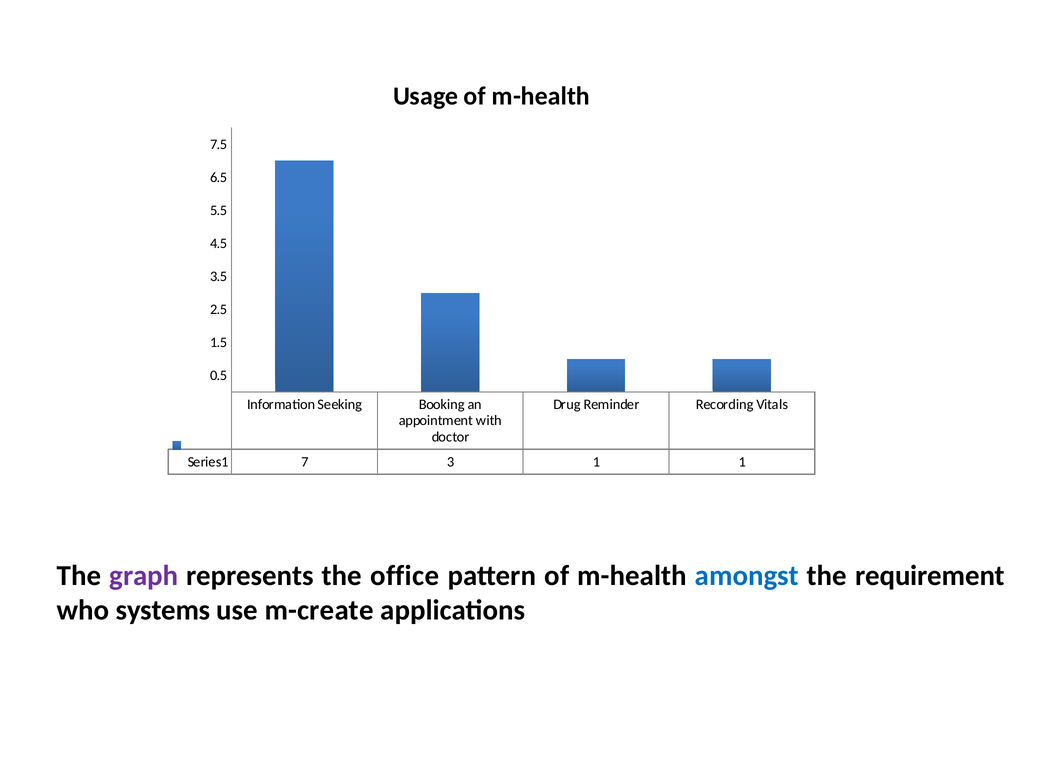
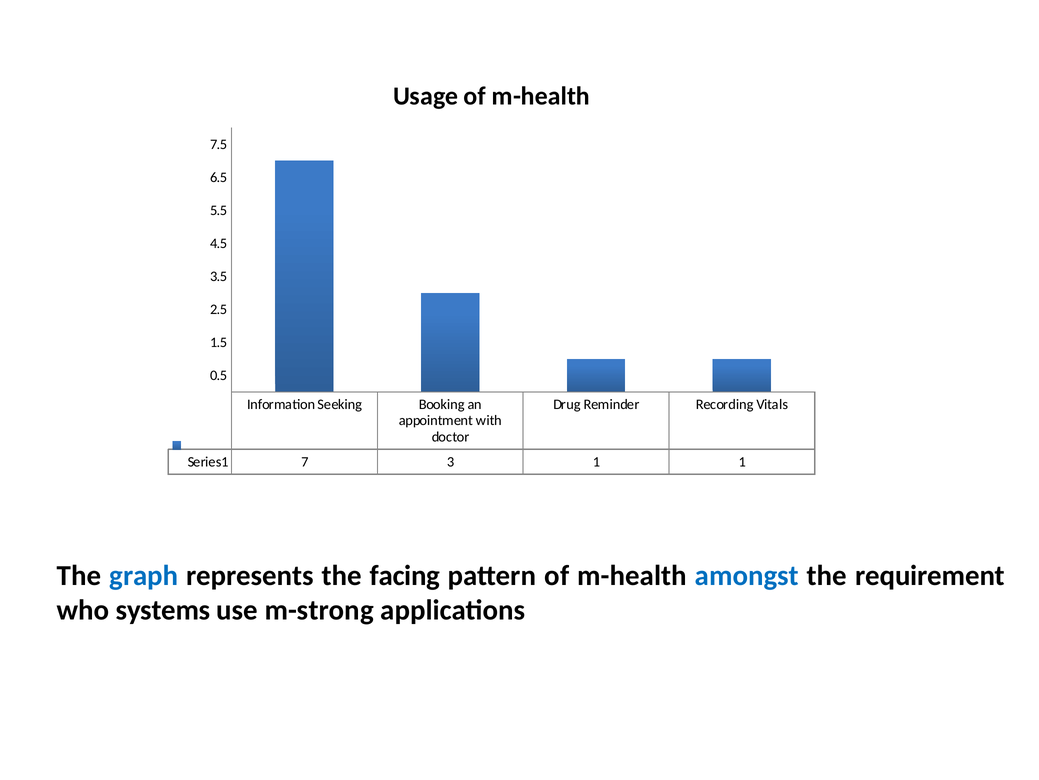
graph colour: purple -> blue (144, 575)
office: office -> facing (405, 575)
m-create: m-create -> m-strong (319, 610)
